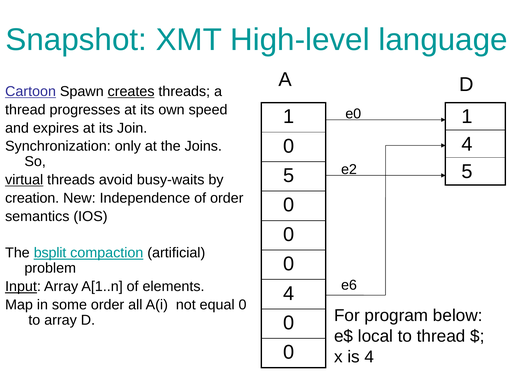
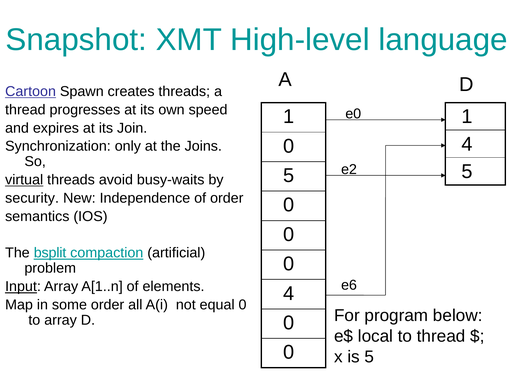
creates underline: present -> none (131, 92)
creation: creation -> security (32, 198)
is 4: 4 -> 5 (369, 357)
